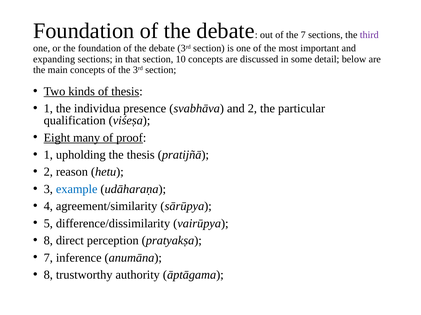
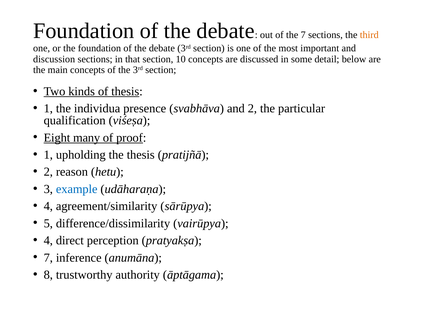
third colour: purple -> orange (369, 35)
expanding: expanding -> discussion (54, 59)
8: 8 -> 4 (48, 241)
